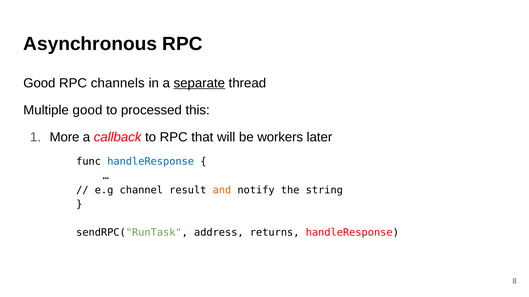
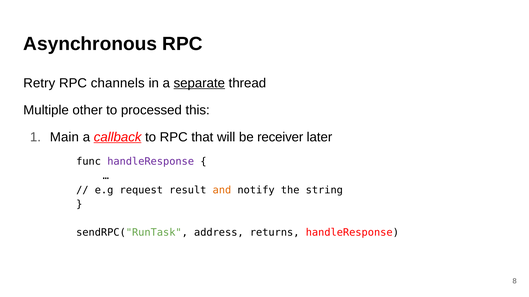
Good: Good -> Retry (39, 83)
Multiple good: good -> other (88, 110)
More: More -> Main (64, 137)
callback underline: none -> present (118, 137)
workers: workers -> receiver (280, 137)
handleResponse colour: blue -> purple (151, 162)
channel: channel -> request (141, 190)
